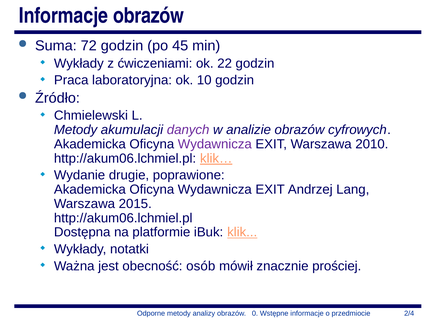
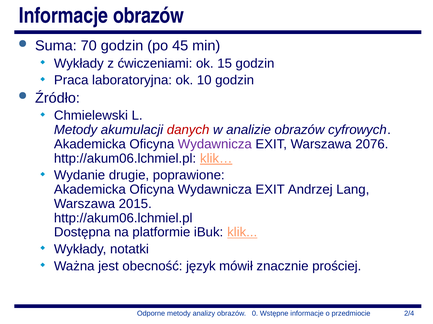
72: 72 -> 70 (89, 46)
22: 22 -> 15 (225, 64)
danych colour: purple -> red (188, 130)
2010: 2010 -> 2076 (372, 144)
osób: osób -> język (201, 267)
